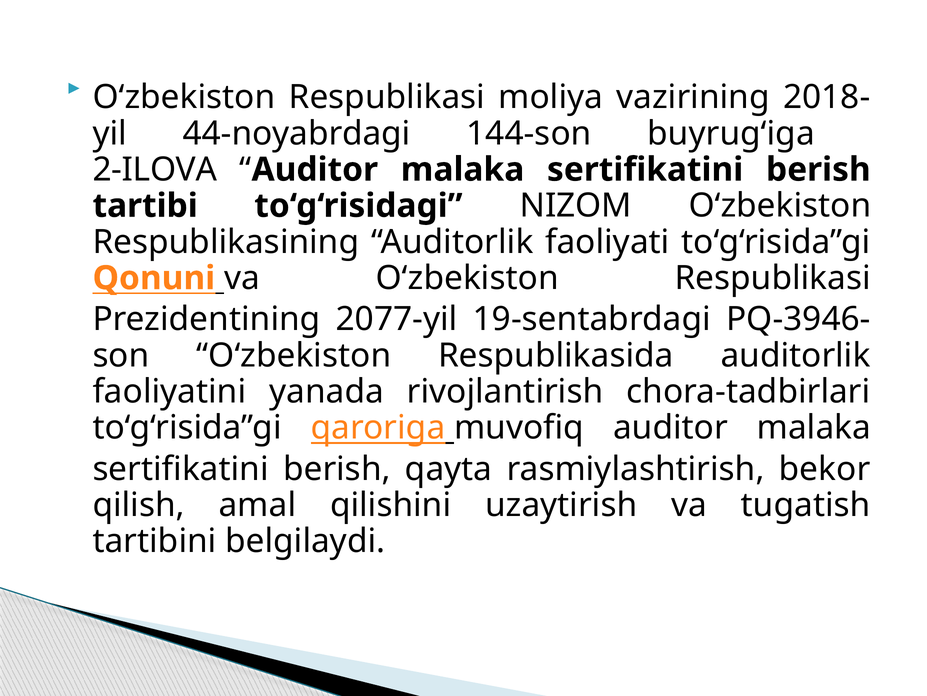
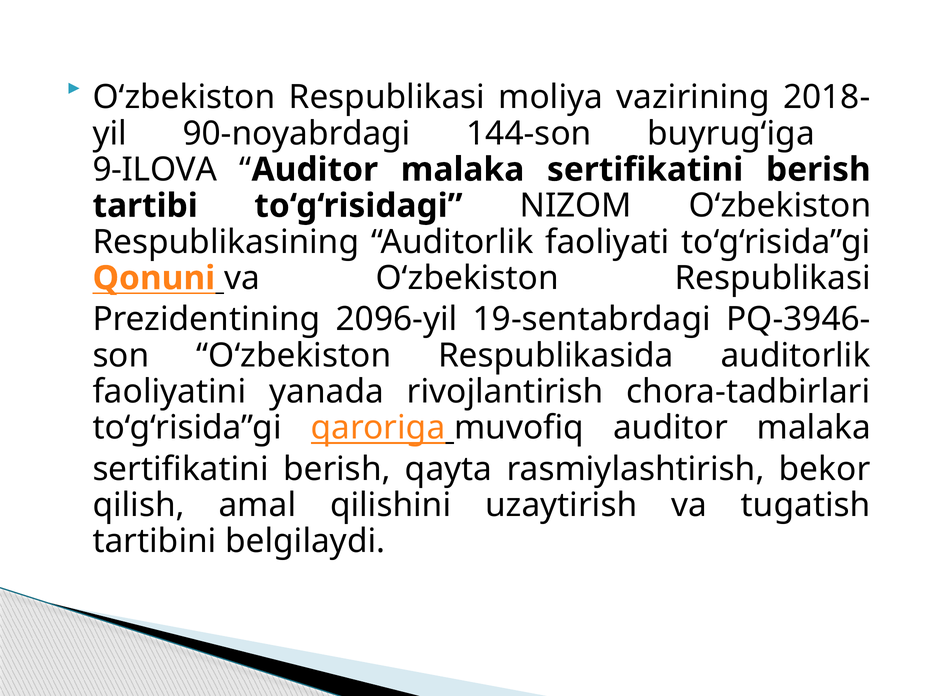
44-noyabrdagi: 44-noyabrdagi -> 90-noyabrdagi (297, 133)
2-ILOVA: 2-ILOVA -> 9-ILOVA (155, 169)
2077-yil: 2077-yil -> 2096-yil (397, 319)
